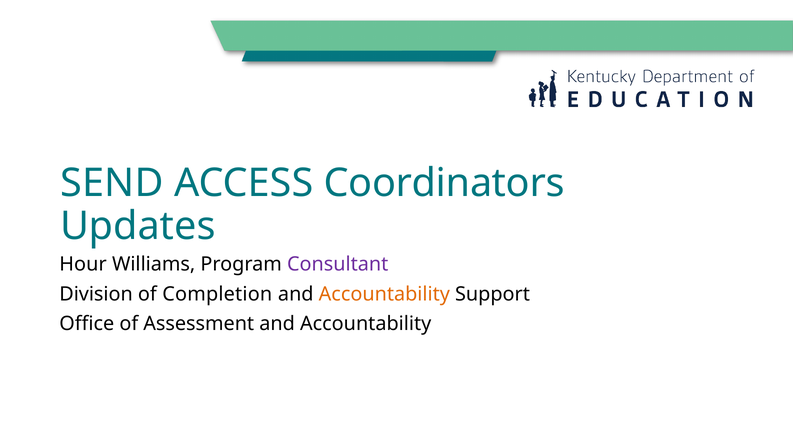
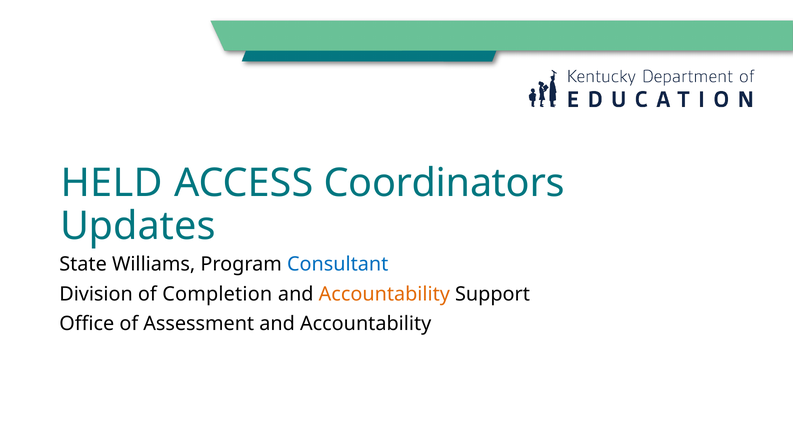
SEND: SEND -> HELD (112, 183)
Hour: Hour -> State (83, 264)
Consultant colour: purple -> blue (338, 264)
